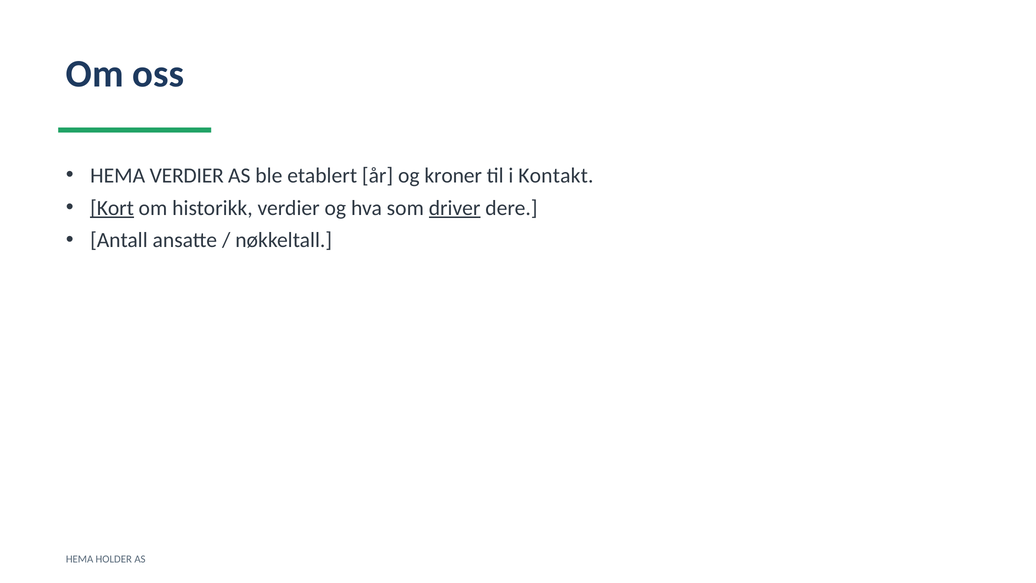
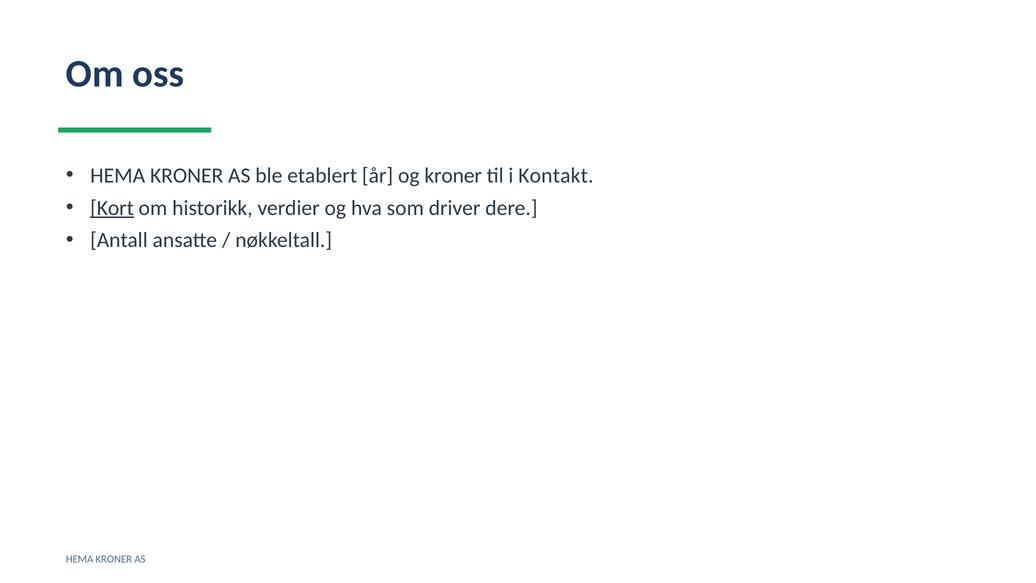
VERDIER: VERDIER -> KRONER (187, 175)
driver underline: present -> none (455, 208)
HOLDER: HOLDER -> KRONER (114, 559)
